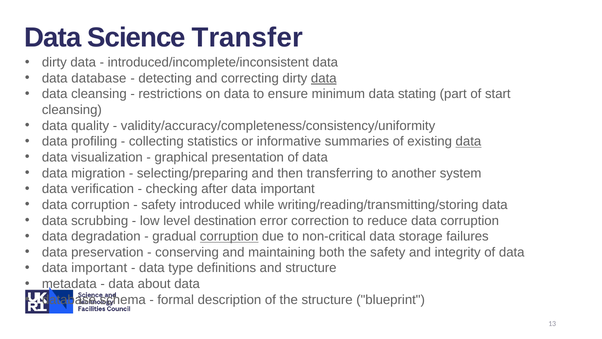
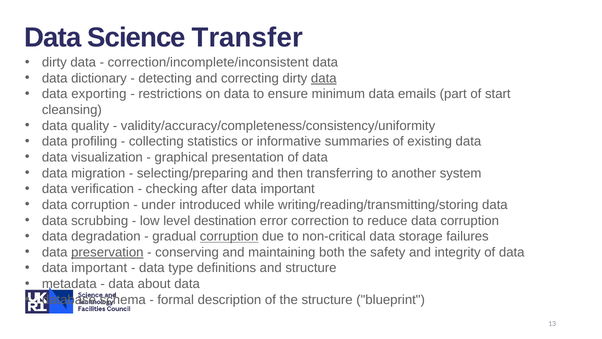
introduced/incomplete/inconsistent: introduced/incomplete/inconsistent -> correction/incomplete/inconsistent (208, 62)
data database: database -> dictionary (99, 78)
data cleansing: cleansing -> exporting (99, 94)
stating: stating -> emails (417, 94)
data underline: present -> none (468, 141)
safety: safety -> under (158, 205)
preservation underline: none -> present (107, 252)
